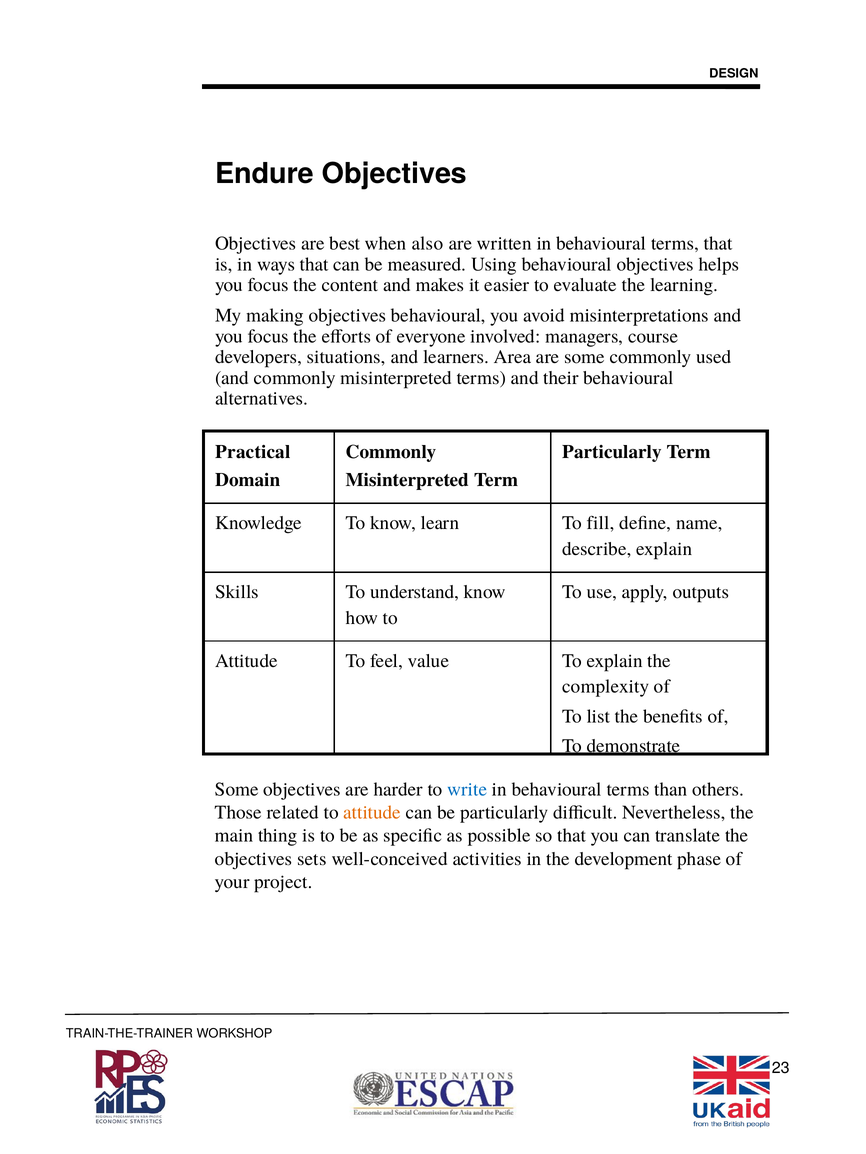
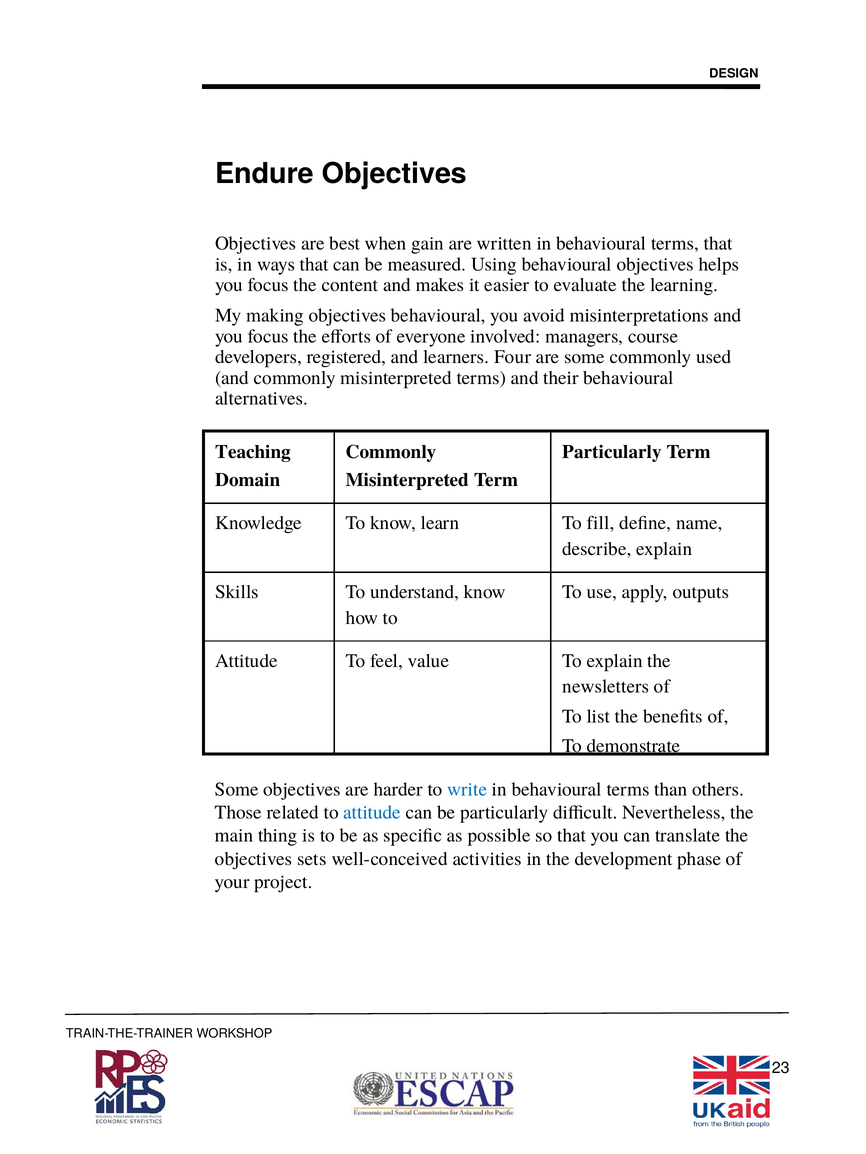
also: also -> gain (428, 244)
situations: situations -> registered (346, 357)
Area: Area -> Four (513, 357)
Practical: Practical -> Teaching (253, 452)
complexity: complexity -> newsletters (606, 687)
attitude colour: orange -> blue (372, 813)
